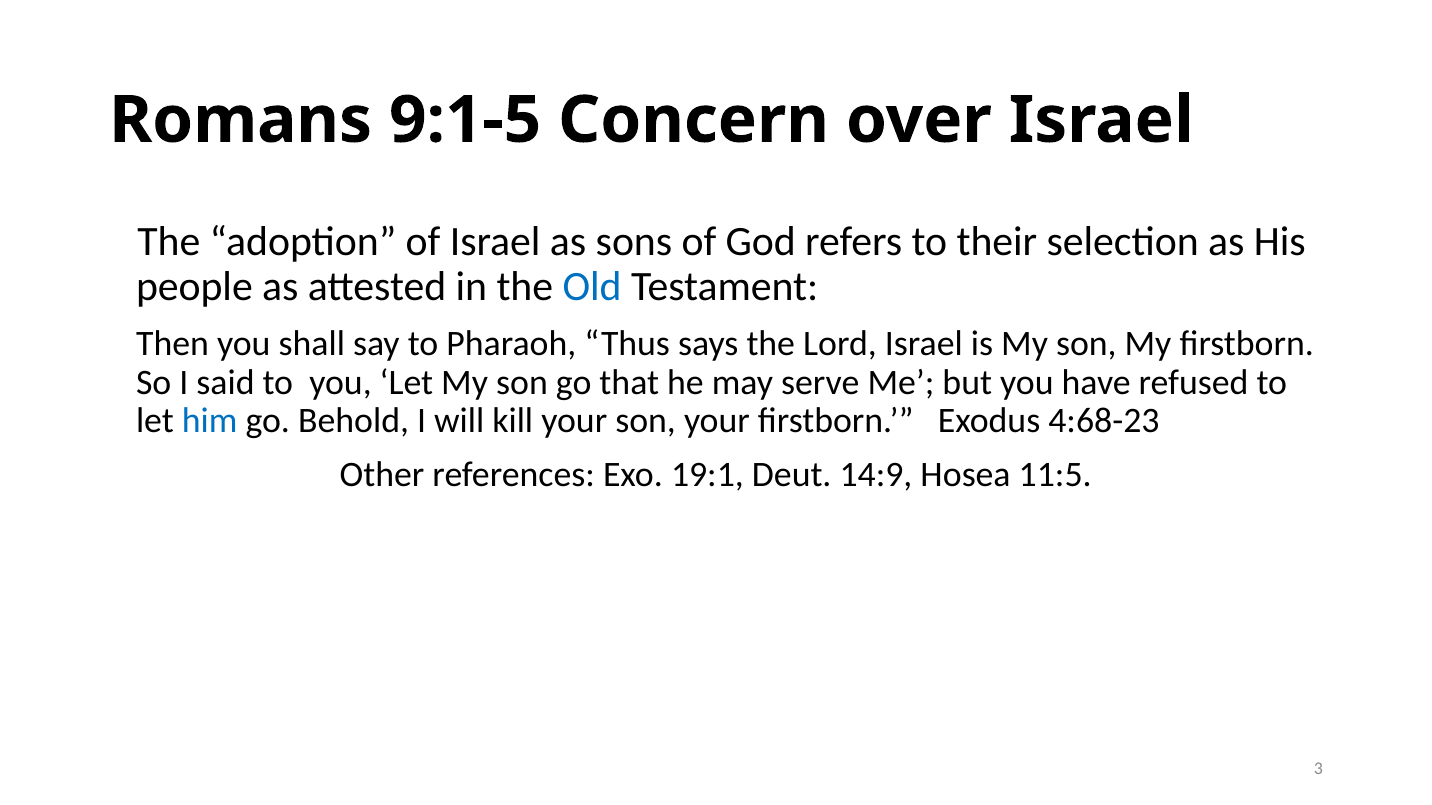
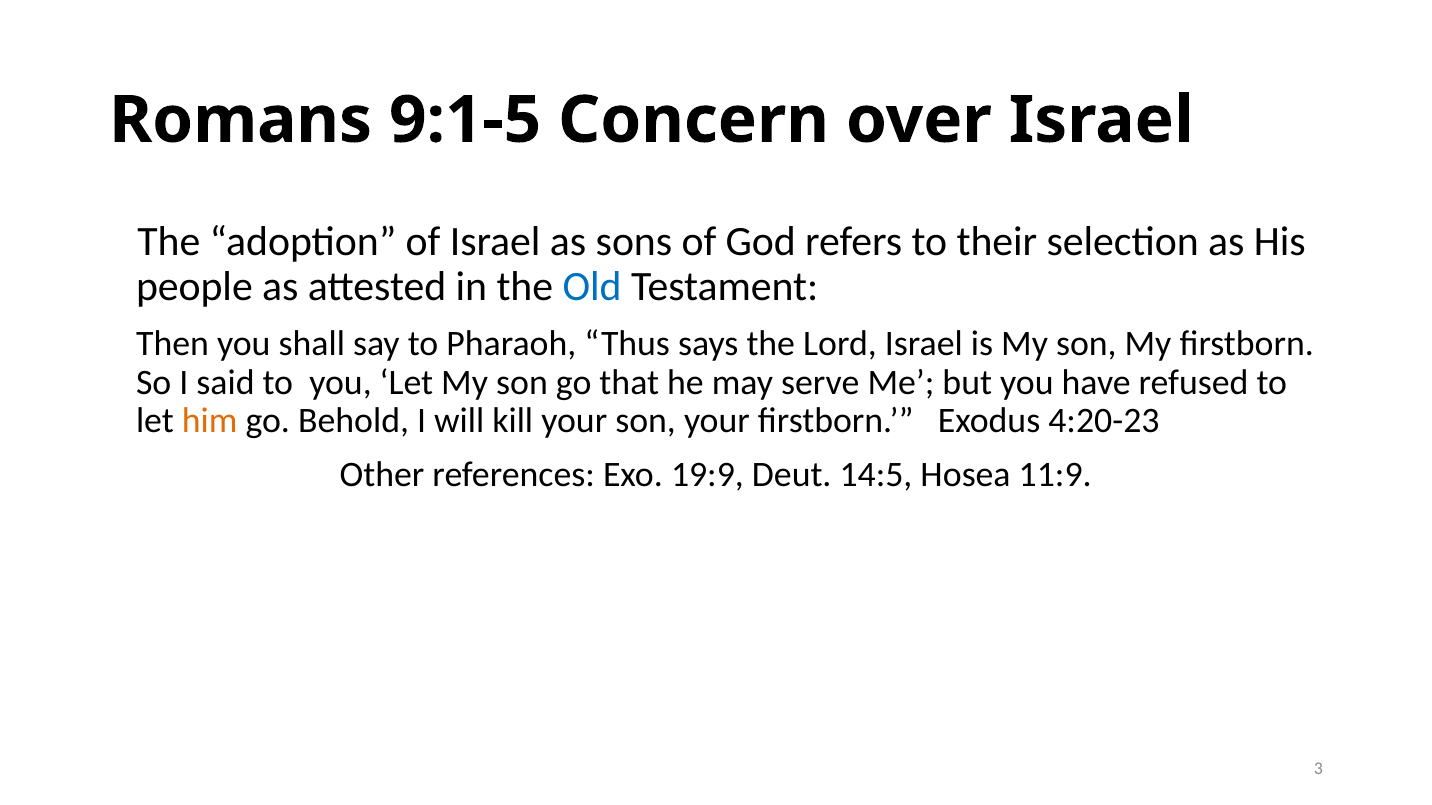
him colour: blue -> orange (210, 421)
4:68-23: 4:68-23 -> 4:20-23 (1104, 421)
19:1: 19:1 -> 19:9 (707, 475)
14:9: 14:9 -> 14:5 (876, 475)
11:5: 11:5 -> 11:9 (1055, 475)
